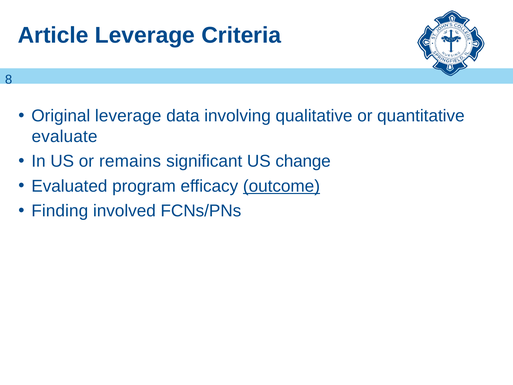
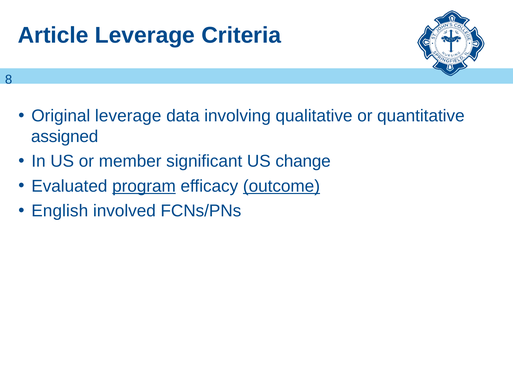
evaluate: evaluate -> assigned (65, 136)
remains: remains -> member (130, 161)
program underline: none -> present (144, 186)
Finding: Finding -> English (60, 211)
